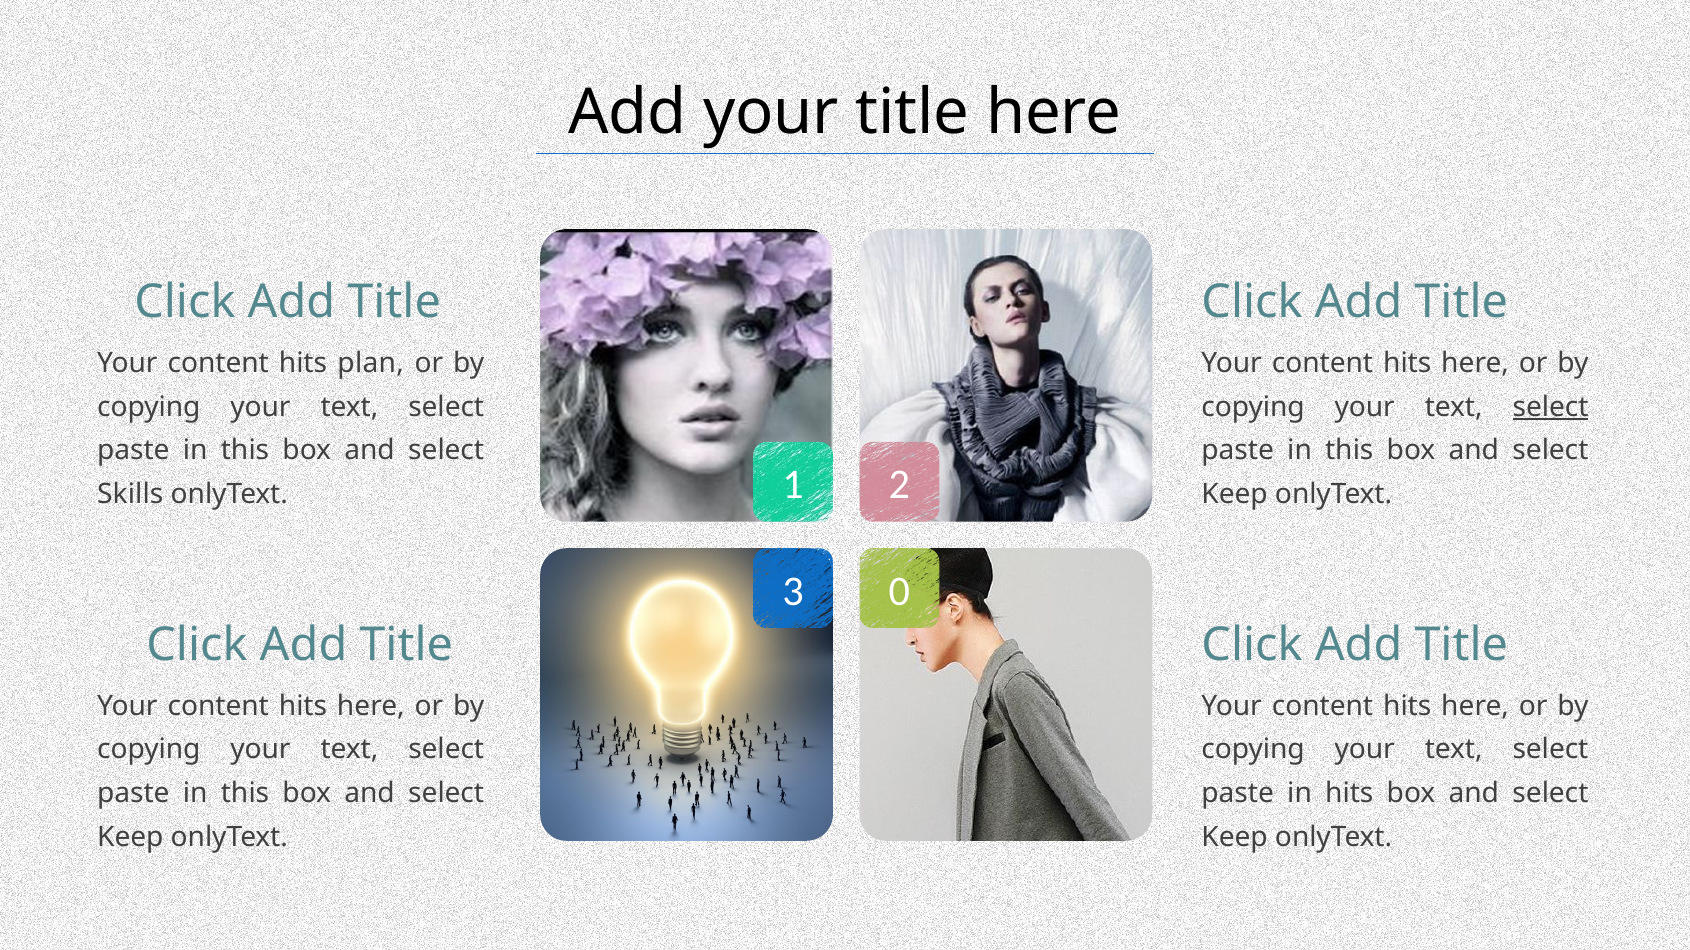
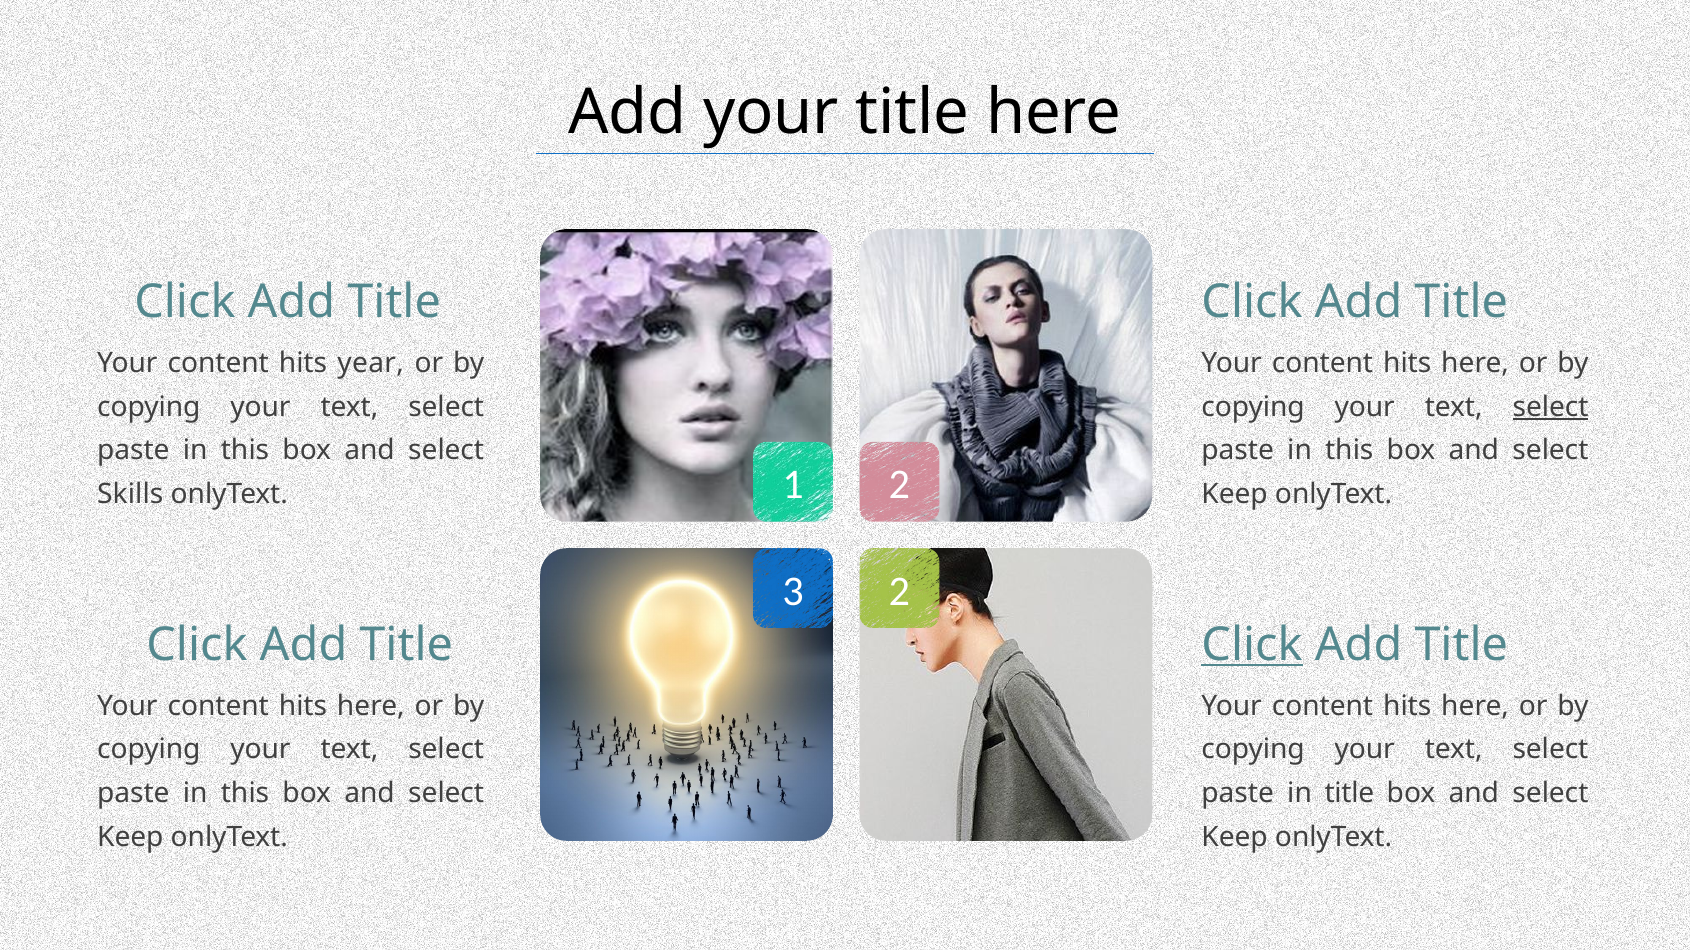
plan: plan -> year (371, 363)
3 0: 0 -> 2 (899, 591)
Click underline: none -> present (1252, 645)
in hits: hits -> title (1349, 794)
